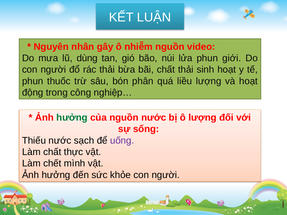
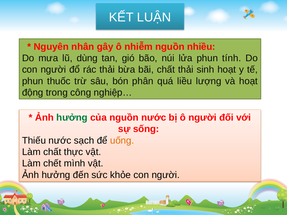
video: video -> nhiều (201, 47)
giới: giới -> tính (232, 58)
ô lượng: lượng -> người (202, 118)
uống colour: purple -> orange (122, 141)
